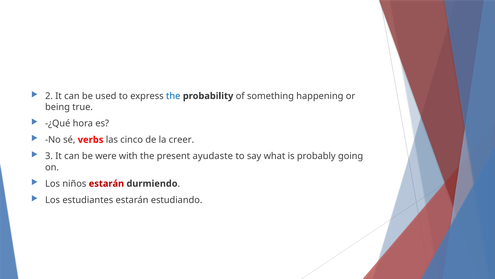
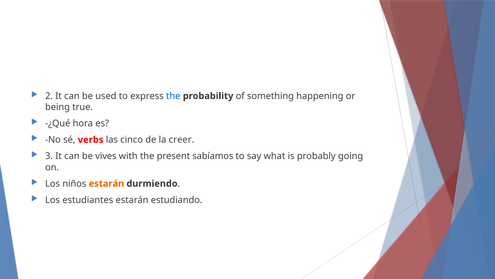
were: were -> vives (106, 156)
ayudaste: ayudaste -> sabíamos (213, 156)
estarán colour: red -> orange (106, 183)
